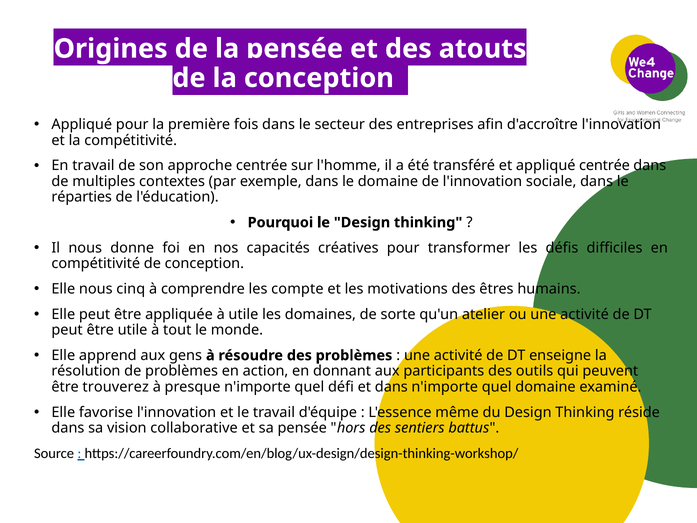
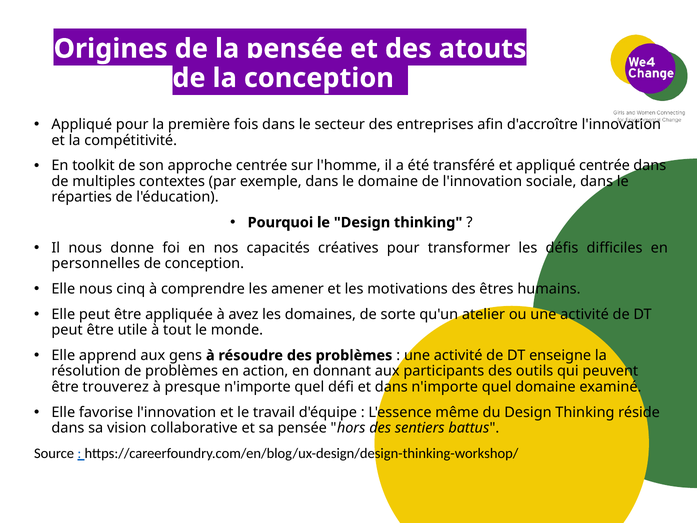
En travail: travail -> toolkit (93, 166)
compétitivité: compétitivité -> personnelles (96, 263)
compte: compte -> amener (298, 289)
à utile: utile -> avez (244, 314)
